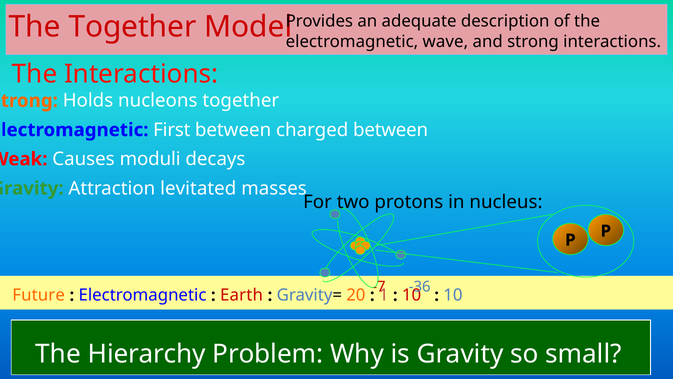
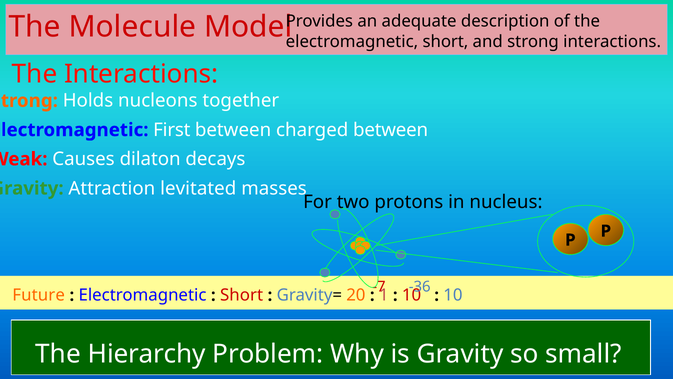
The Together: Together -> Molecule (132, 27)
electromagnetic wave: wave -> short (445, 41)
moduli: moduli -> dilaton (150, 159)
Earth: Earth -> Short (242, 295)
